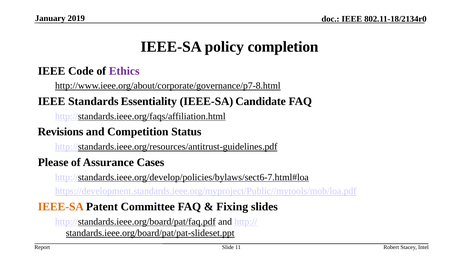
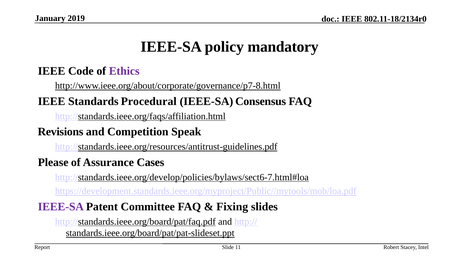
completion: completion -> mandatory (283, 47)
Essentiality: Essentiality -> Procedural (149, 101)
Candidate: Candidate -> Consensus (261, 101)
Status: Status -> Speak (186, 132)
IEEE-SA colour: orange -> purple (61, 207)
